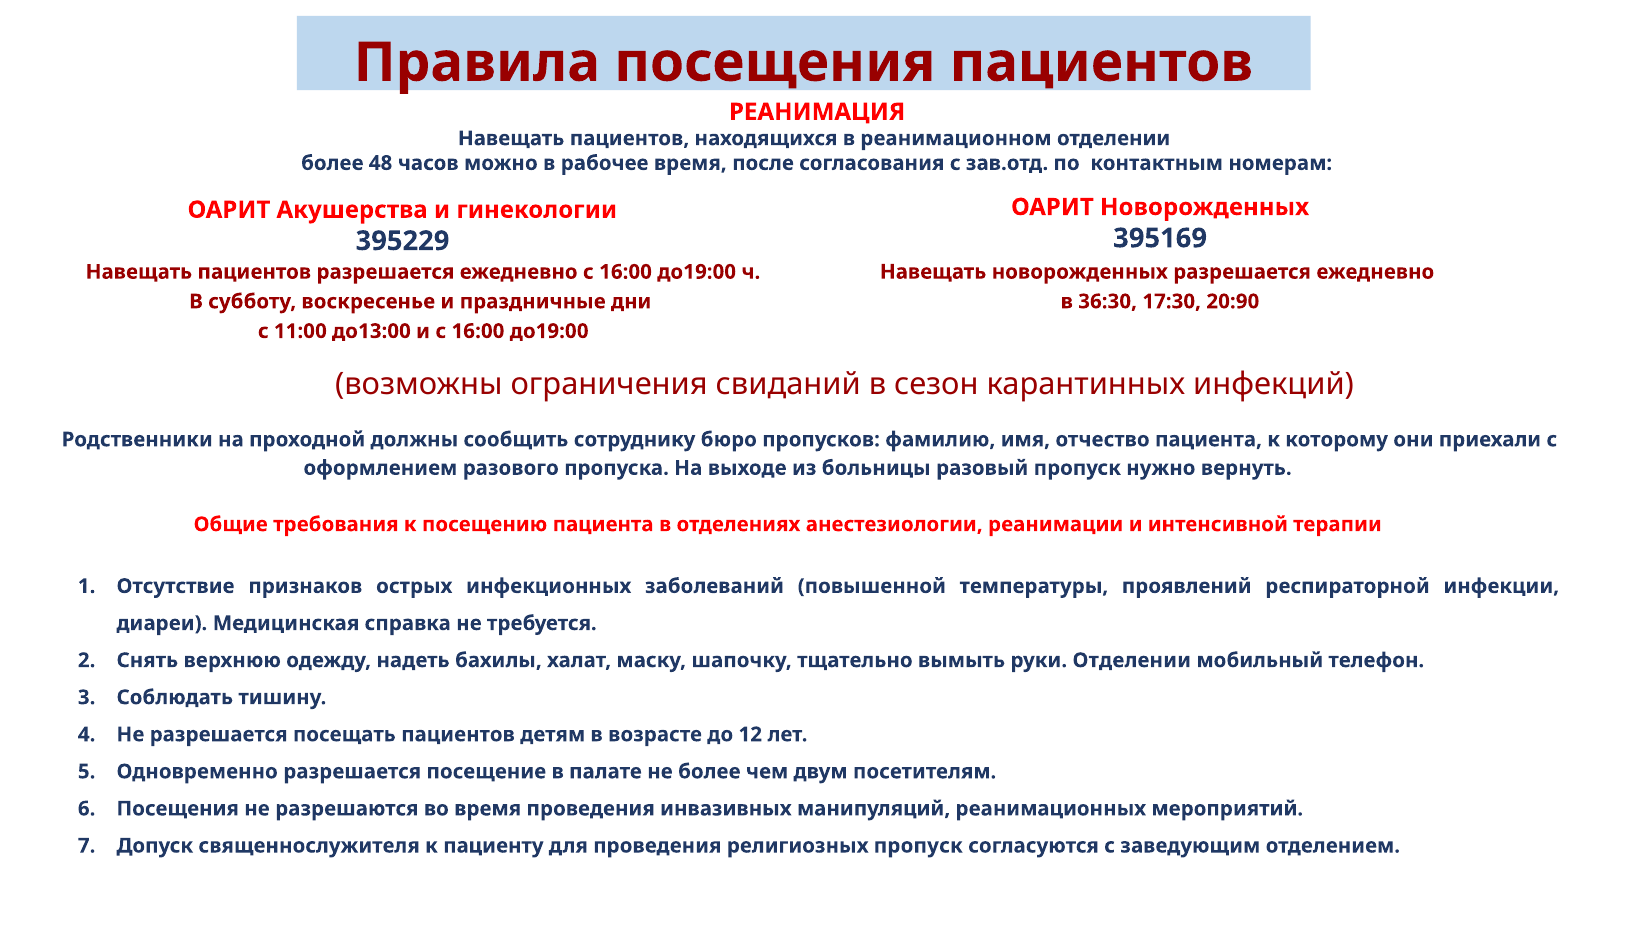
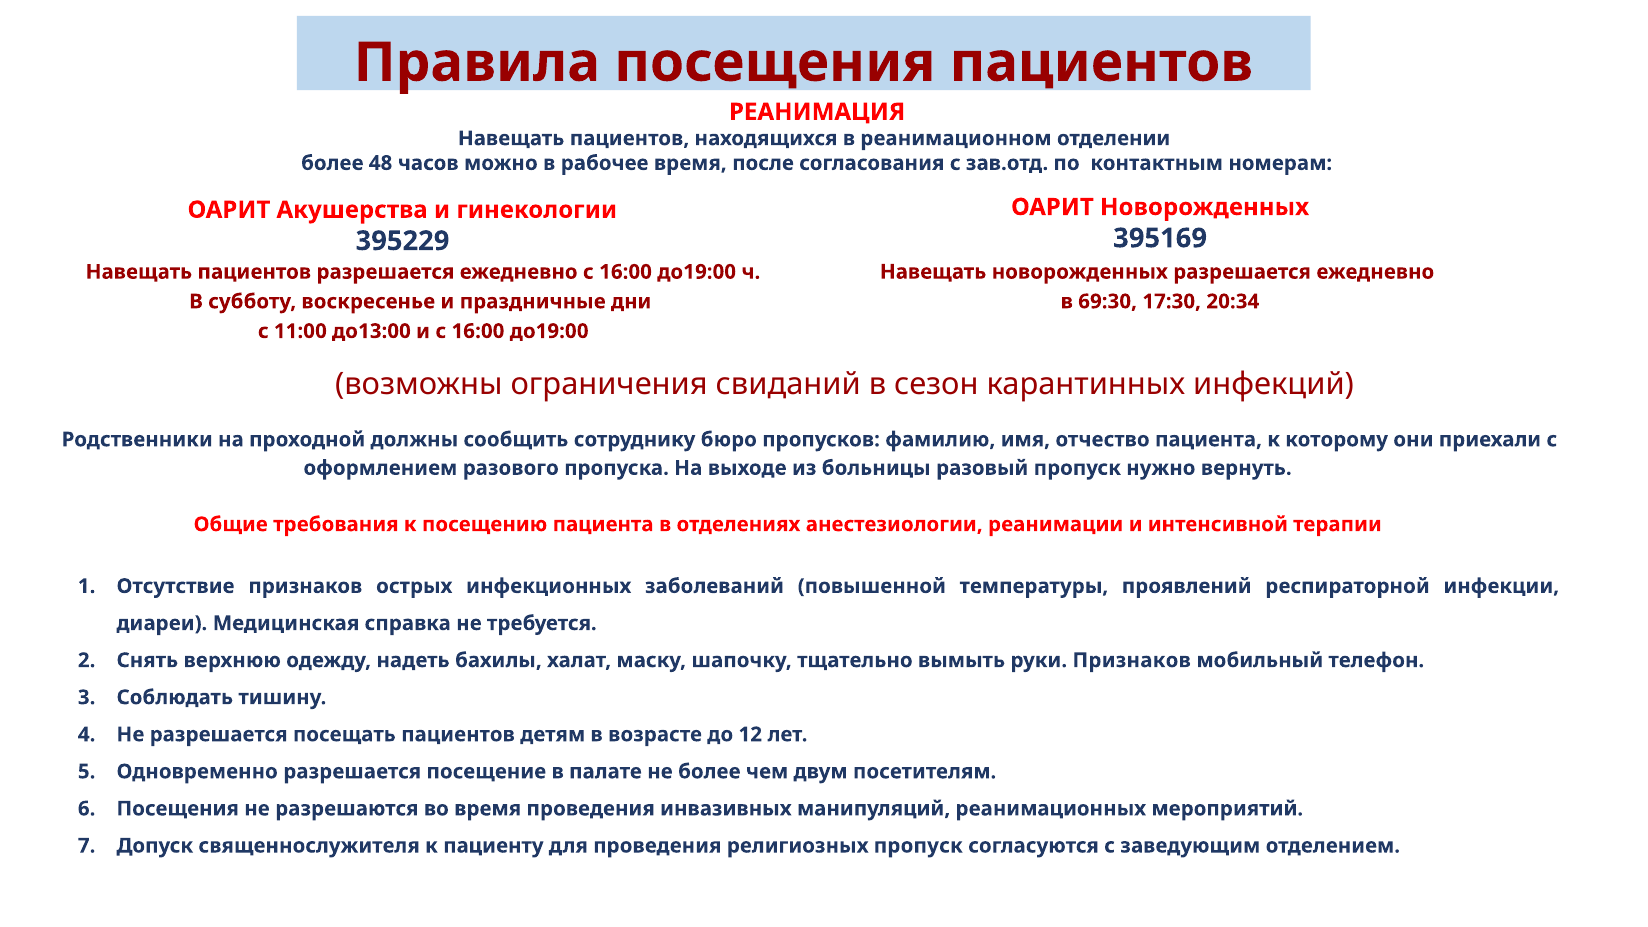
36:30: 36:30 -> 69:30 (1108, 302)
20:90: 20:90 -> 20:34 (1233, 302)
руки Отделении: Отделении -> Признаков (1132, 660)
